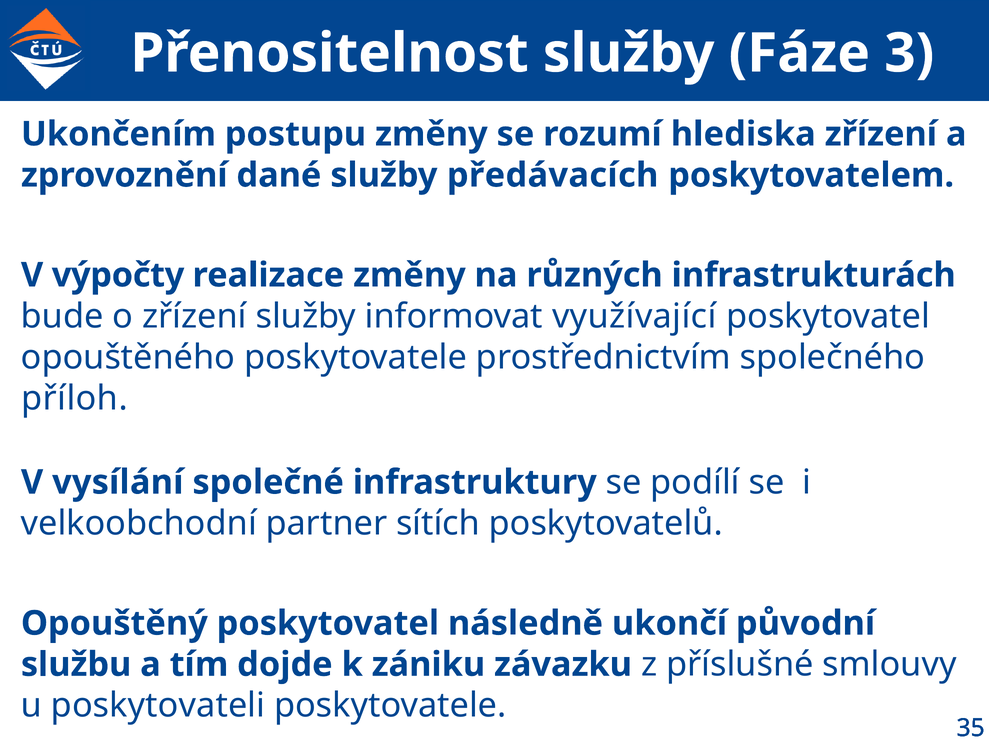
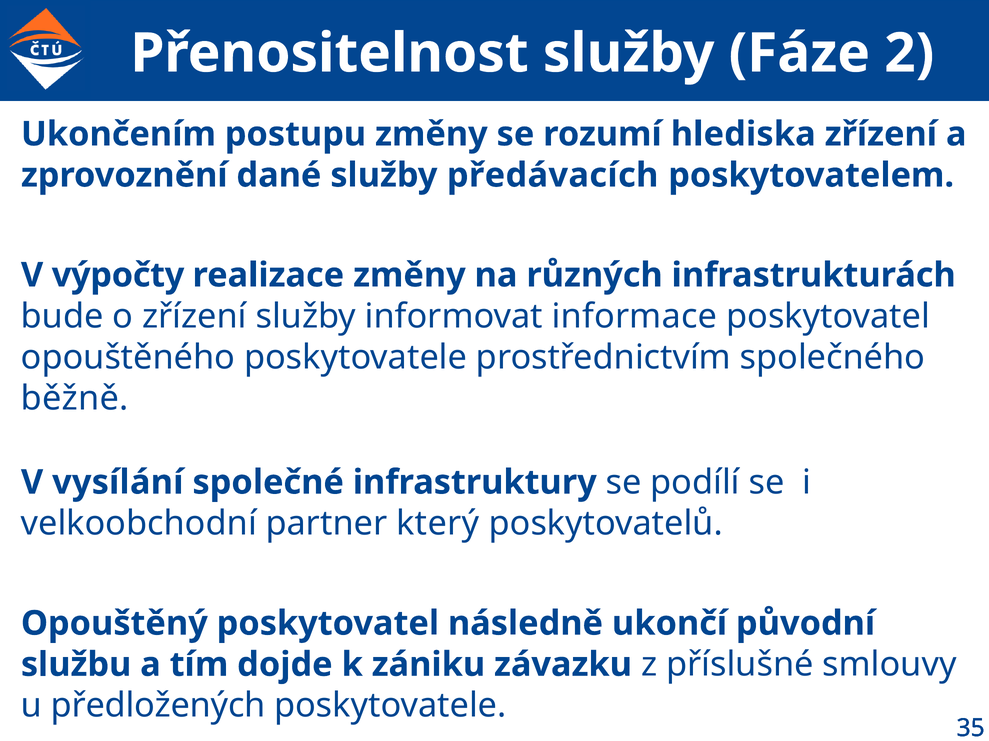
3: 3 -> 2 (909, 53)
využívající: využívající -> informace (634, 317)
příloh: příloh -> běžně (75, 399)
sítích: sítích -> který (438, 524)
poskytovateli: poskytovateli -> předložených (158, 706)
